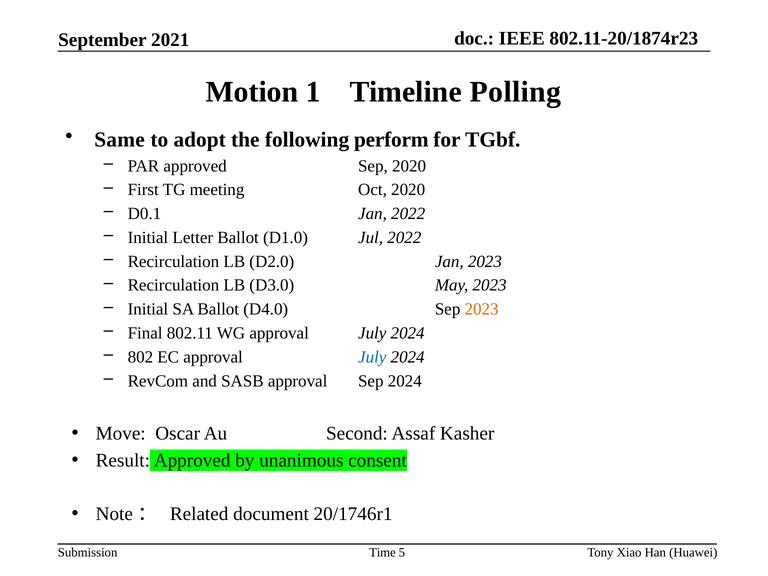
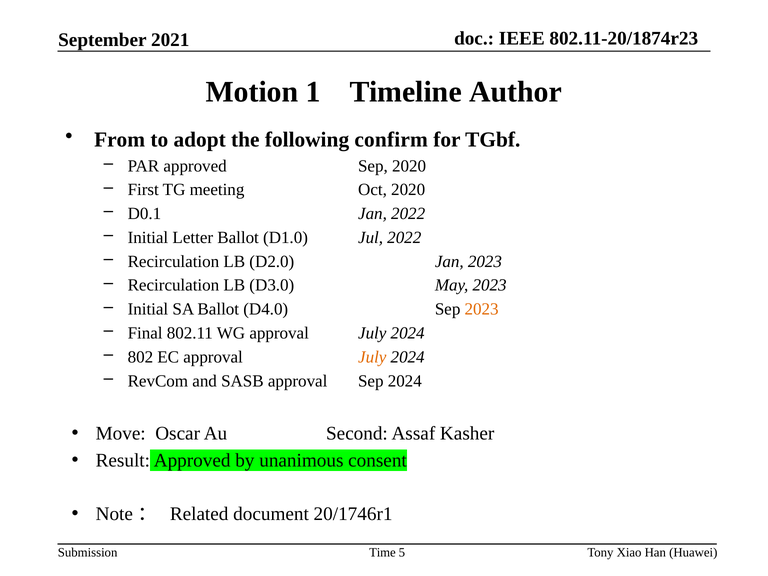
Polling: Polling -> Author (516, 92)
Same: Same -> From (120, 140)
perform: perform -> confirm (391, 140)
July colour: blue -> orange (372, 357)
